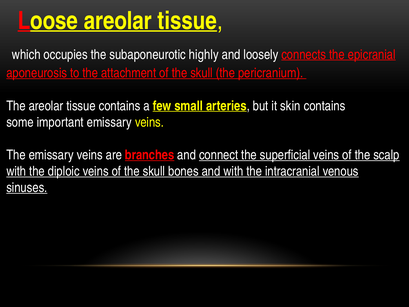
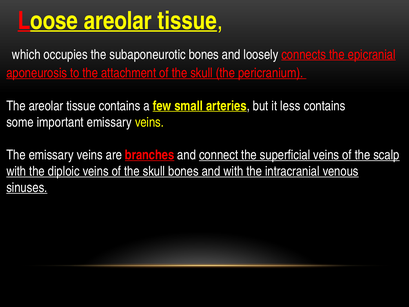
subaponeurotic highly: highly -> bones (204, 54)
skin: skin -> less (290, 106)
